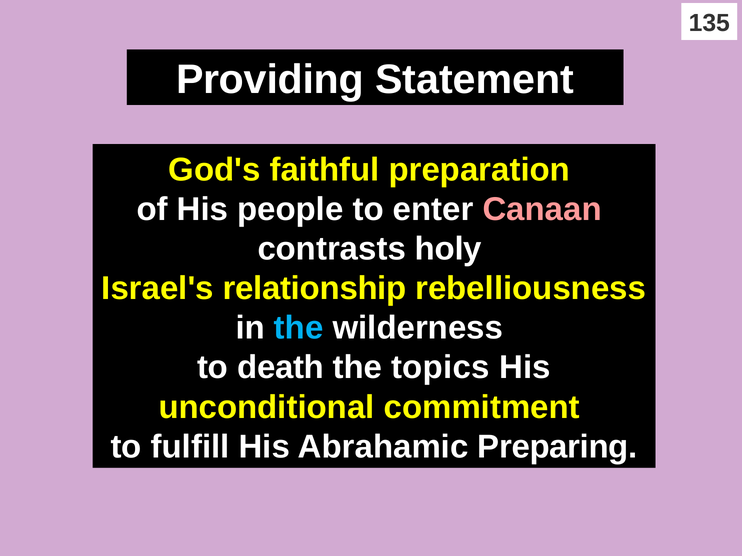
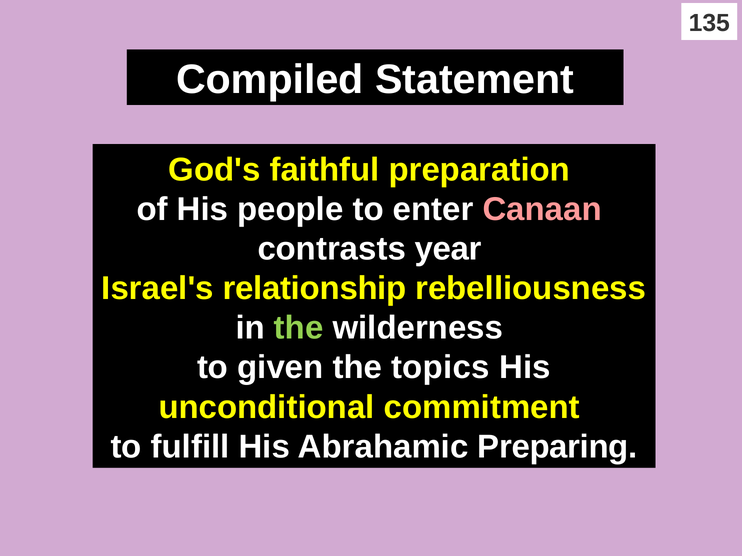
Providing: Providing -> Compiled (270, 80)
holy: holy -> year (448, 249)
the colour: light blue -> light green (299, 328)
death: death -> given (280, 368)
